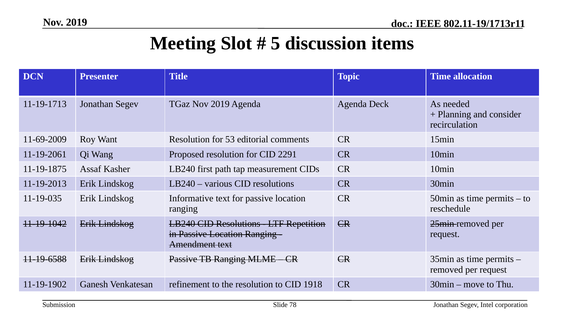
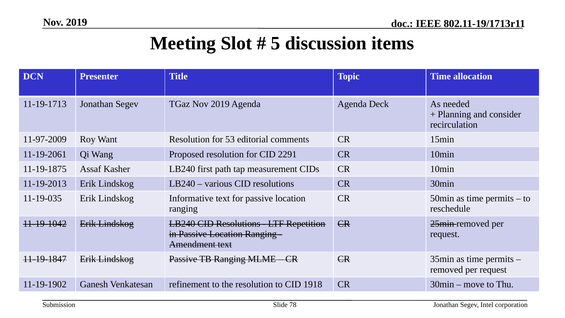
11-69-2009: 11-69-2009 -> 11-97-2009 (45, 139)
11-19-6588: 11-19-6588 -> 11-19-1847 (45, 259)
